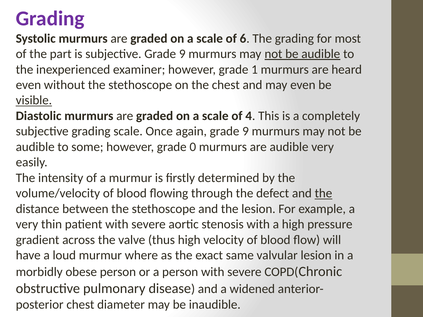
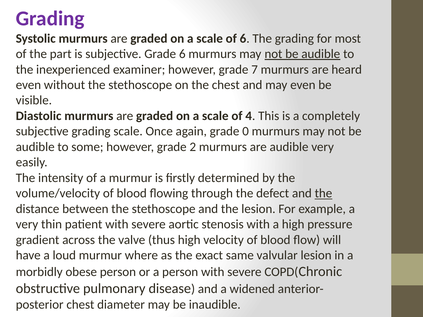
subjective Grade 9: 9 -> 6 (182, 54)
1: 1 -> 7 (255, 69)
visible underline: present -> none (34, 100)
again grade 9: 9 -> 0 (246, 131)
0: 0 -> 2 (193, 147)
